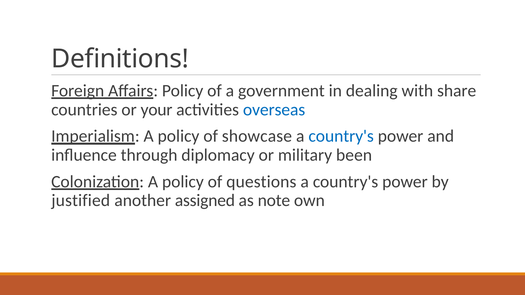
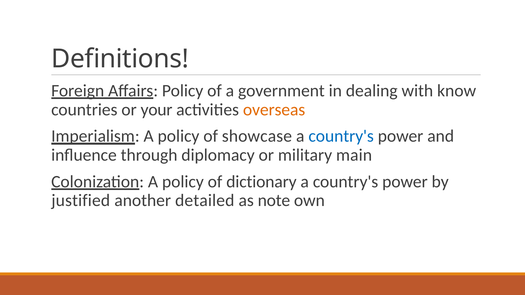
share: share -> know (457, 91)
overseas colour: blue -> orange (274, 110)
been: been -> main (354, 155)
questions: questions -> dictionary (261, 182)
assigned: assigned -> detailed (205, 201)
